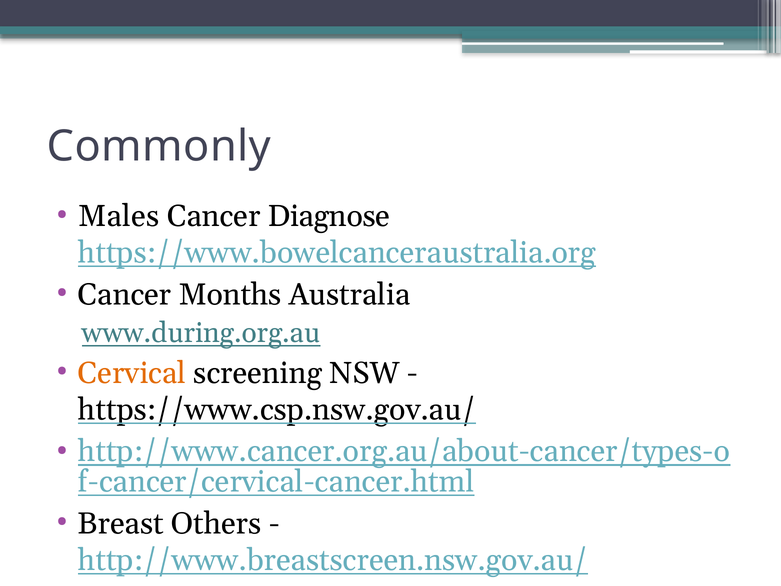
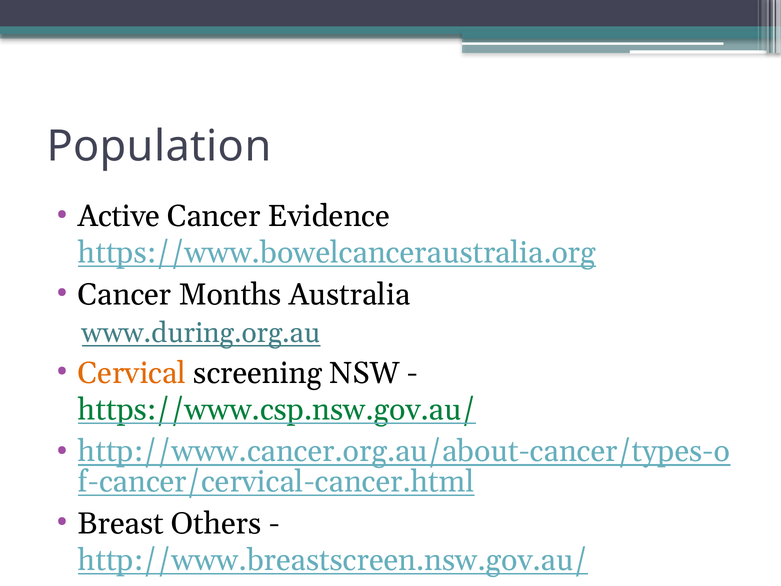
Commonly: Commonly -> Population (159, 146)
Males: Males -> Active (119, 216)
Diagnose: Diagnose -> Evidence (329, 216)
https://www.csp.nsw.gov.au/ colour: black -> green (277, 409)
